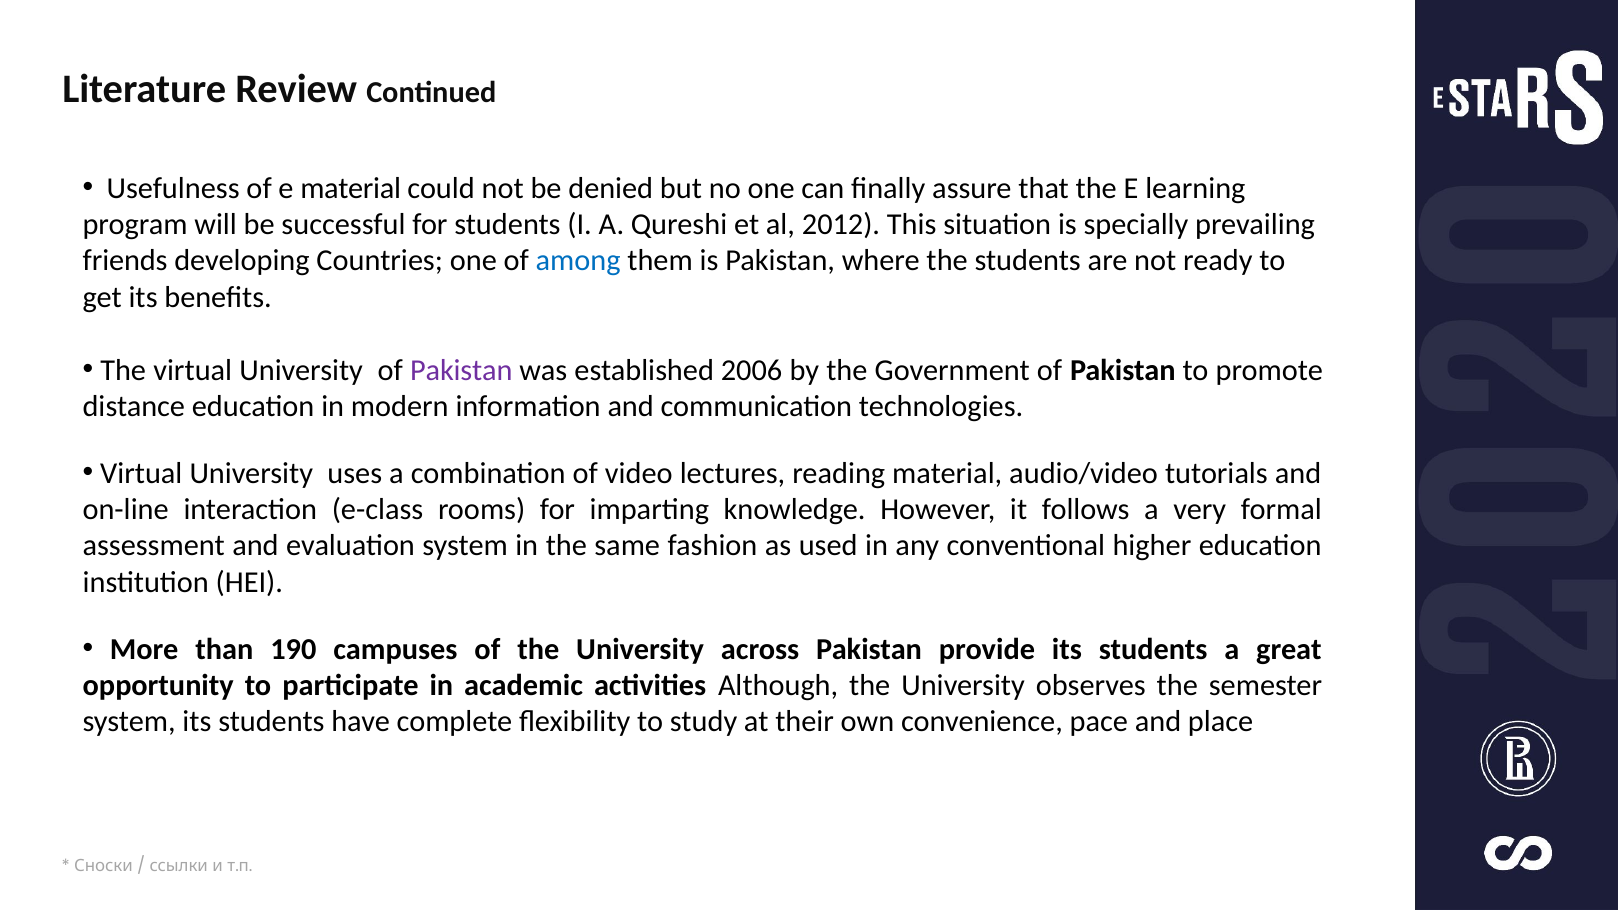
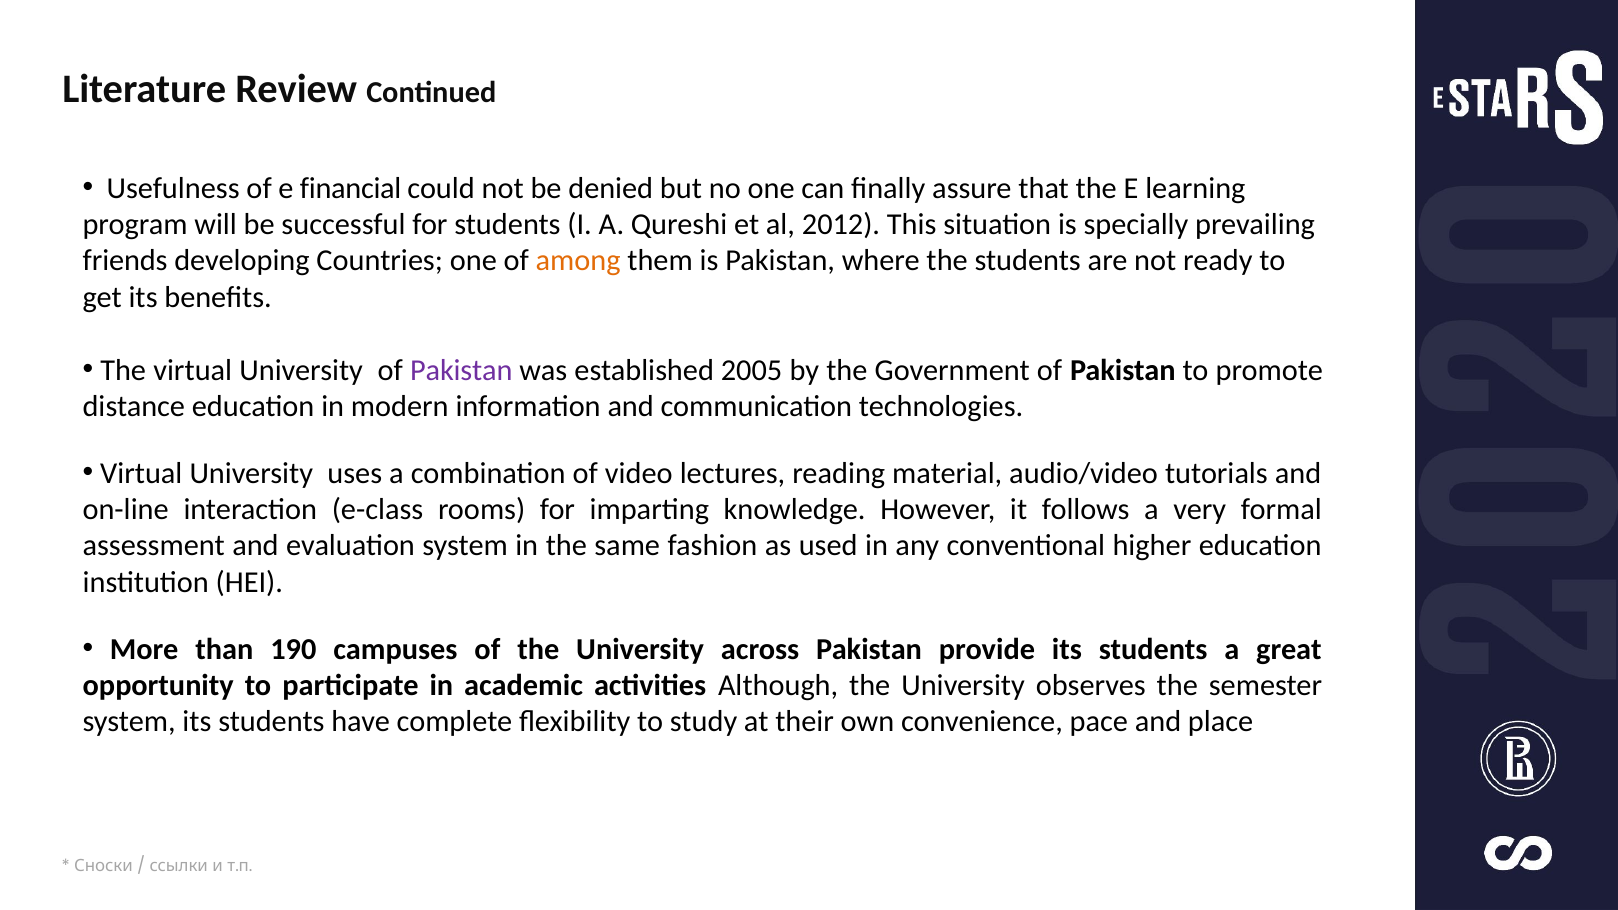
e material: material -> financial (351, 188)
among colour: blue -> orange (578, 261)
2006: 2006 -> 2005 (752, 370)
